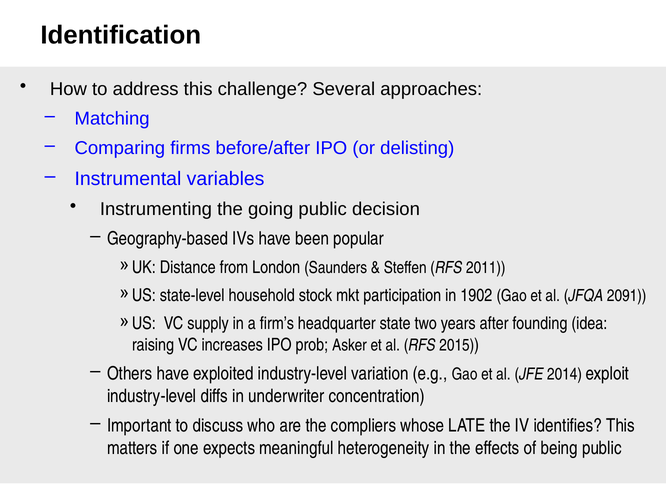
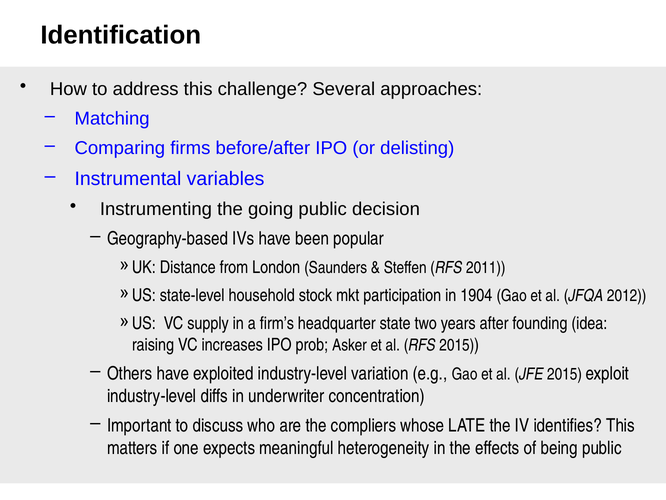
1902: 1902 -> 1904 (476, 295)
2091: 2091 -> 2012 (627, 295)
JFE 2014: 2014 -> 2015 (565, 374)
